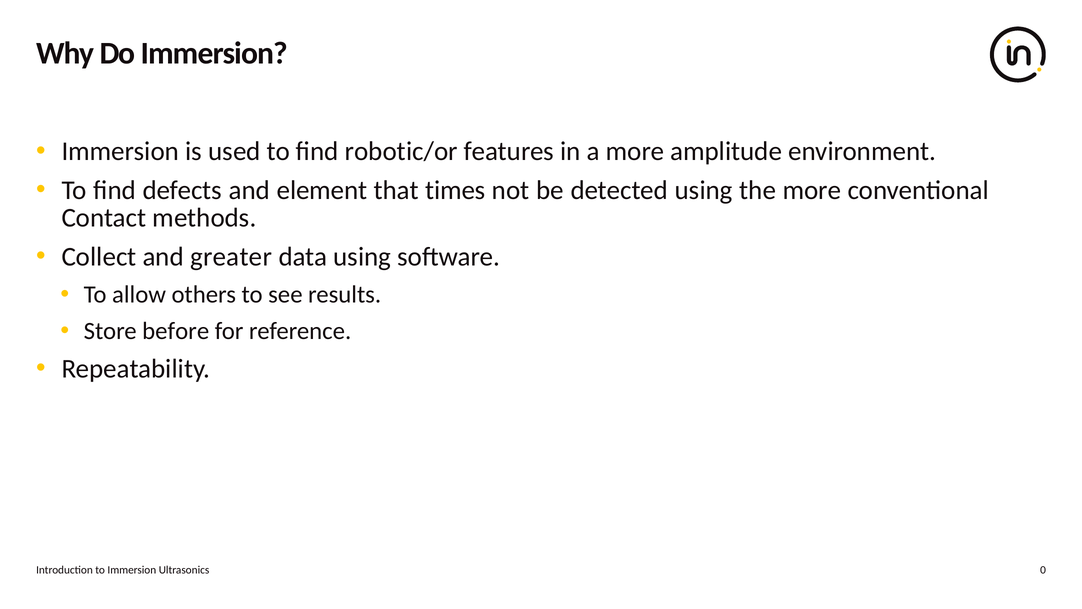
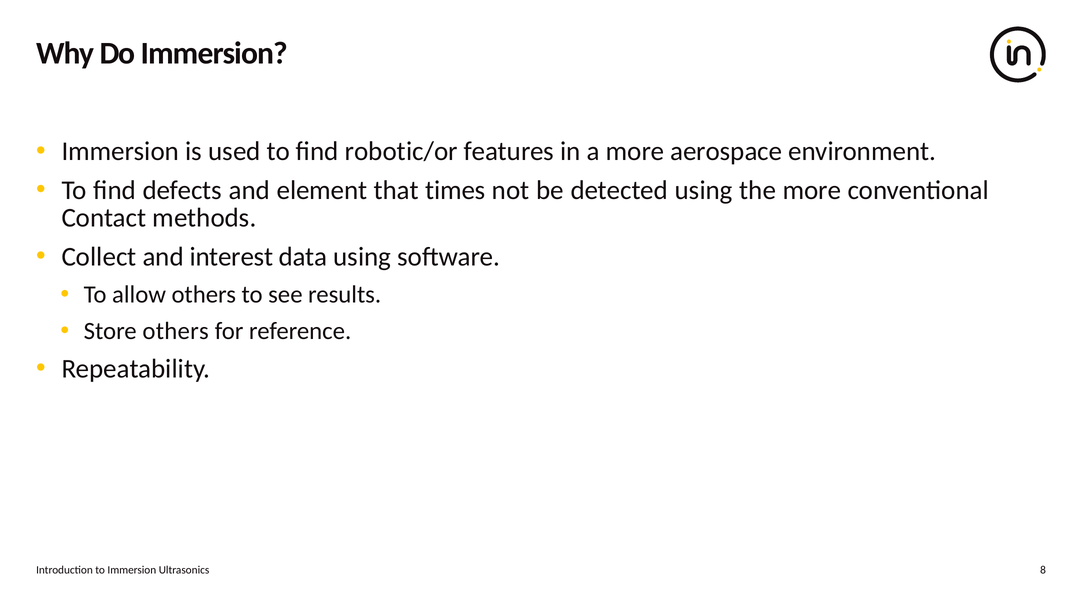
amplitude: amplitude -> aerospace (726, 151)
greater: greater -> interest (231, 257)
Store before: before -> others (176, 331)
0: 0 -> 8 (1043, 570)
